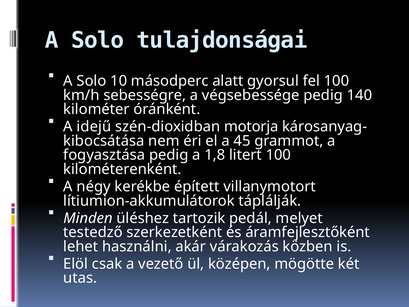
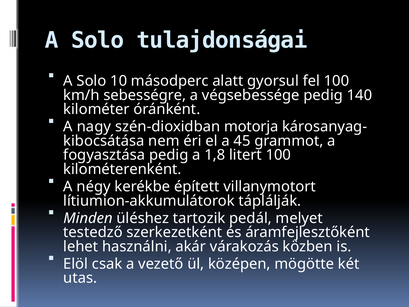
idejű: idejű -> nagy (94, 127)
